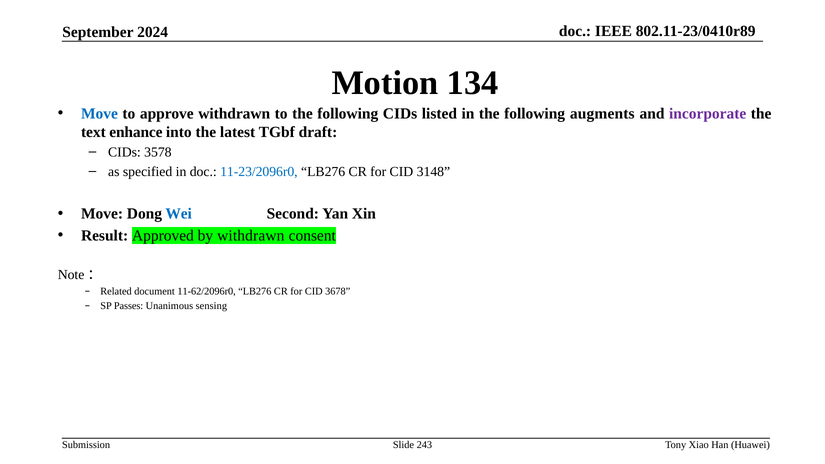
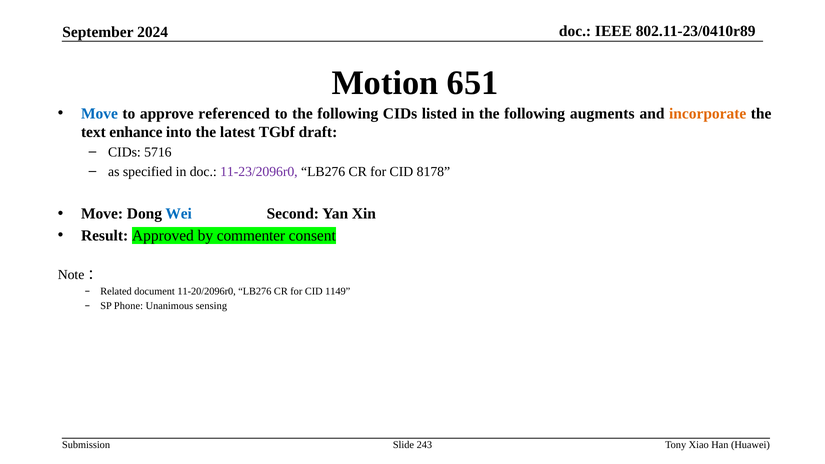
134: 134 -> 651 (473, 83)
approve withdrawn: withdrawn -> referenced (234, 114)
incorporate colour: purple -> orange (708, 114)
3578: 3578 -> 5716 (158, 152)
11-23/2096r0 colour: blue -> purple (259, 171)
3148: 3148 -> 8178 (433, 171)
by withdrawn: withdrawn -> commenter (251, 236)
11-62/2096r0: 11-62/2096r0 -> 11-20/2096r0 (207, 291)
3678: 3678 -> 1149 (338, 291)
Passes: Passes -> Phone (128, 306)
